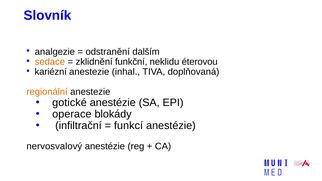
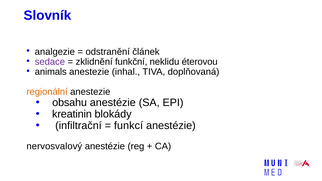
dalším: dalším -> článek (146, 52)
sedace colour: orange -> purple (50, 62)
kariézní: kariézní -> animals (51, 72)
gotické: gotické -> obsahu (70, 103)
operace: operace -> kreatinin (72, 114)
